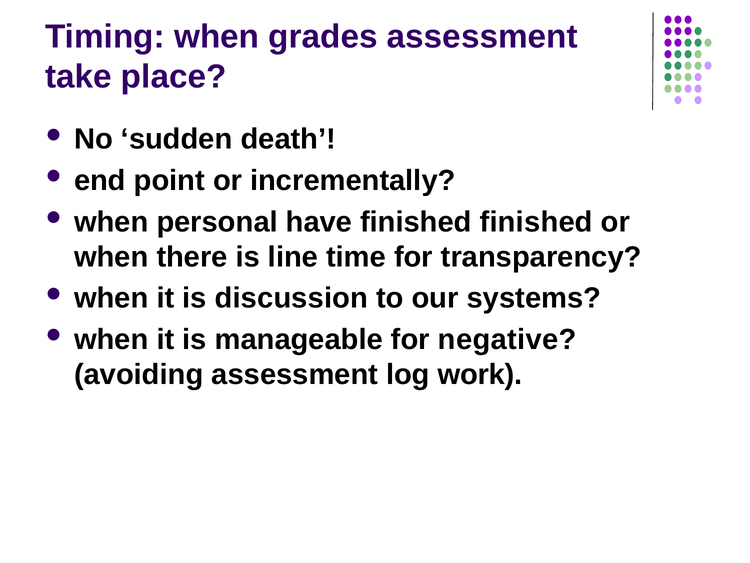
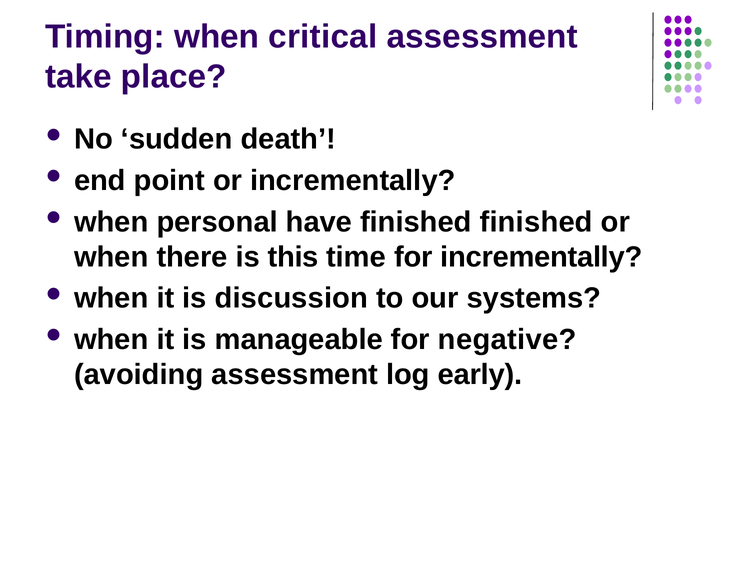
grades: grades -> critical (323, 37)
line: line -> this (293, 257)
for transparency: transparency -> incrementally (541, 257)
work: work -> early (480, 374)
